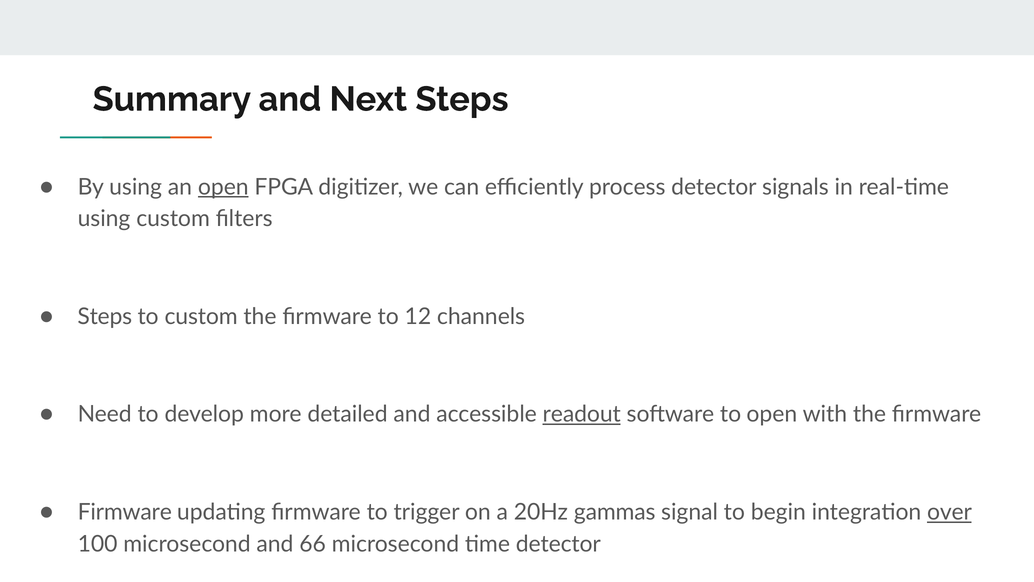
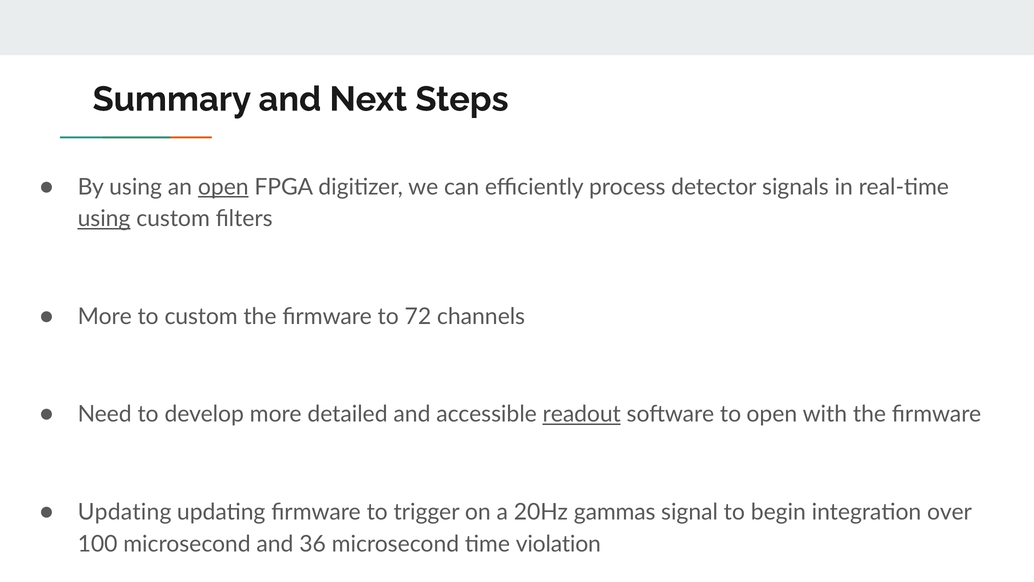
using underline: none -> present (104, 219)
Steps: Steps -> More (105, 316)
12: 12 -> 72 (418, 316)
Firmware: Firmware -> Updating (125, 512)
over underline: present -> none (949, 512)
66: 66 -> 36 (313, 544)
time detector: detector -> violation (558, 544)
